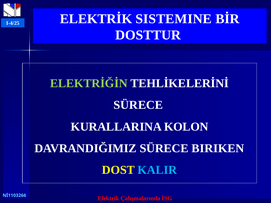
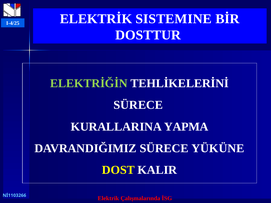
KOLON: KOLON -> YAPMA (186, 127)
BIRIKEN: BIRIKEN -> YÜKÜNE (218, 149)
KALIR colour: light blue -> white (157, 170)
